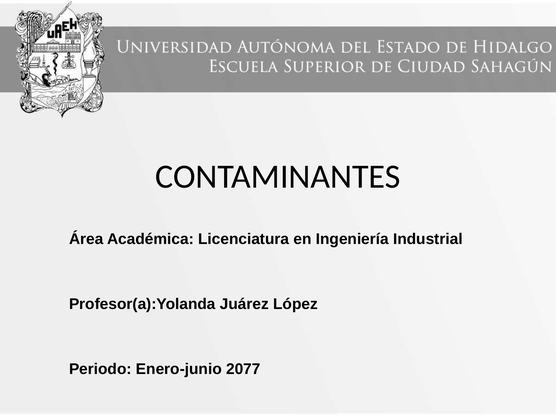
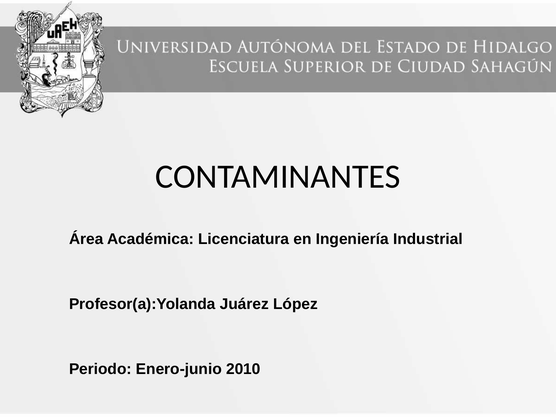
2077: 2077 -> 2010 (243, 369)
